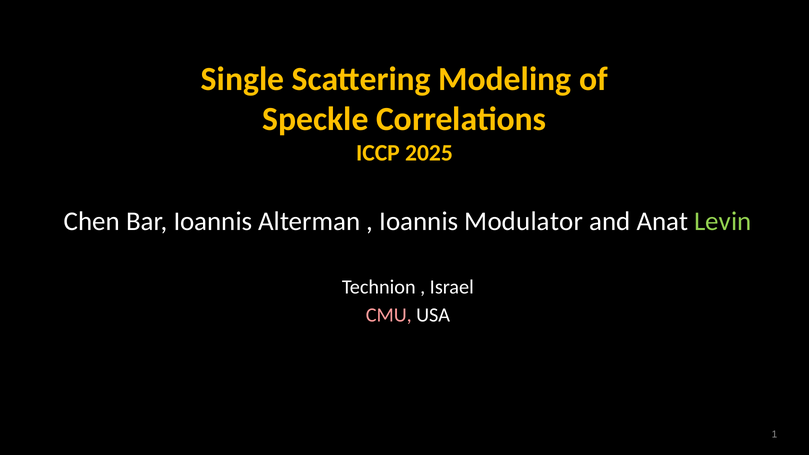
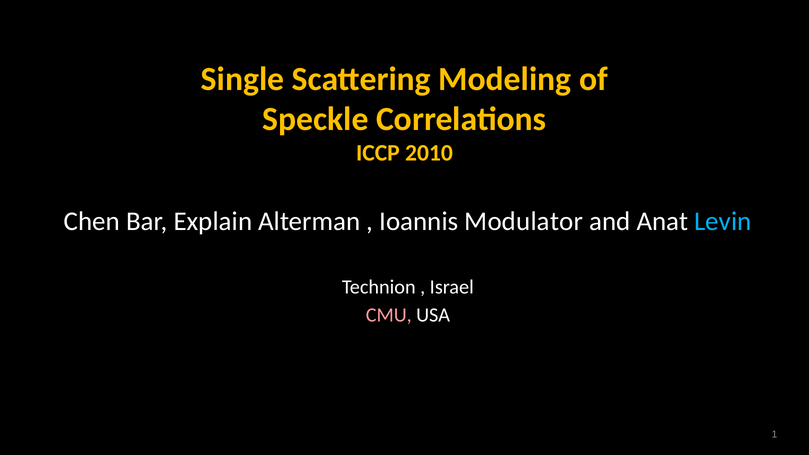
2025: 2025 -> 2010 (429, 153)
Bar Ioannis: Ioannis -> Explain (213, 221)
Levin colour: light green -> light blue (723, 221)
